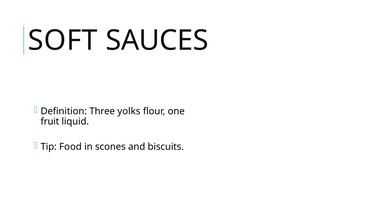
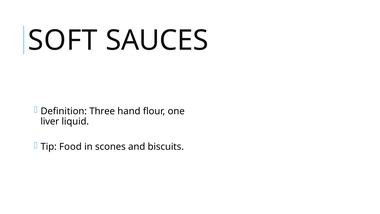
yolks: yolks -> hand (129, 111)
fruit: fruit -> liver (50, 121)
